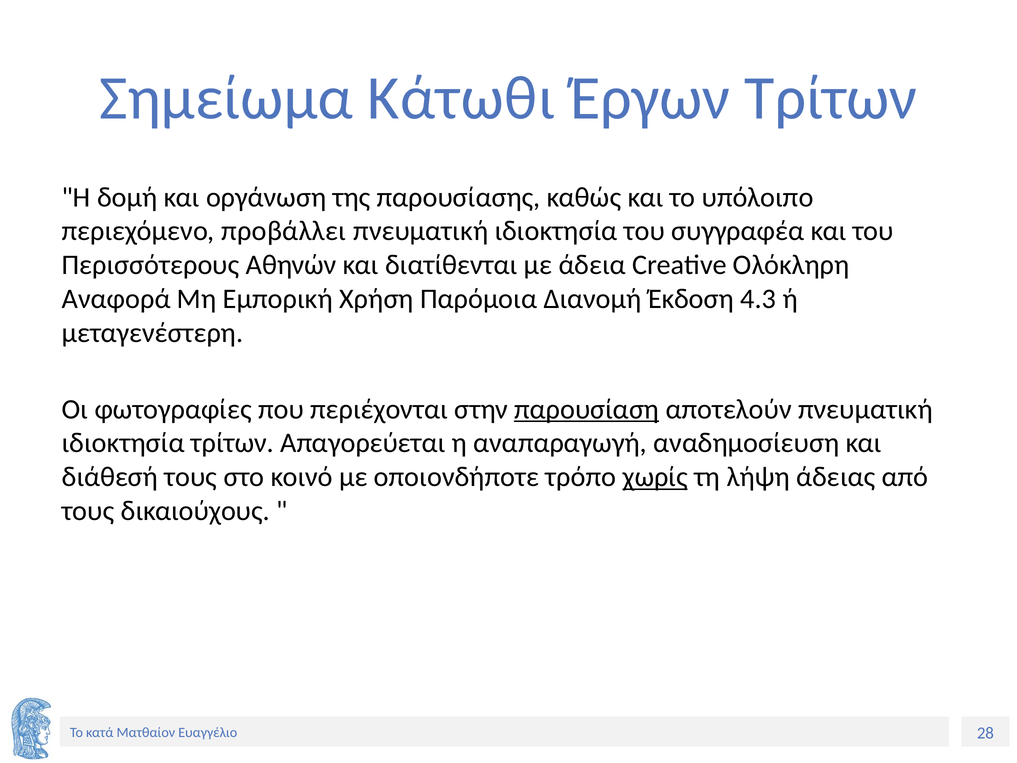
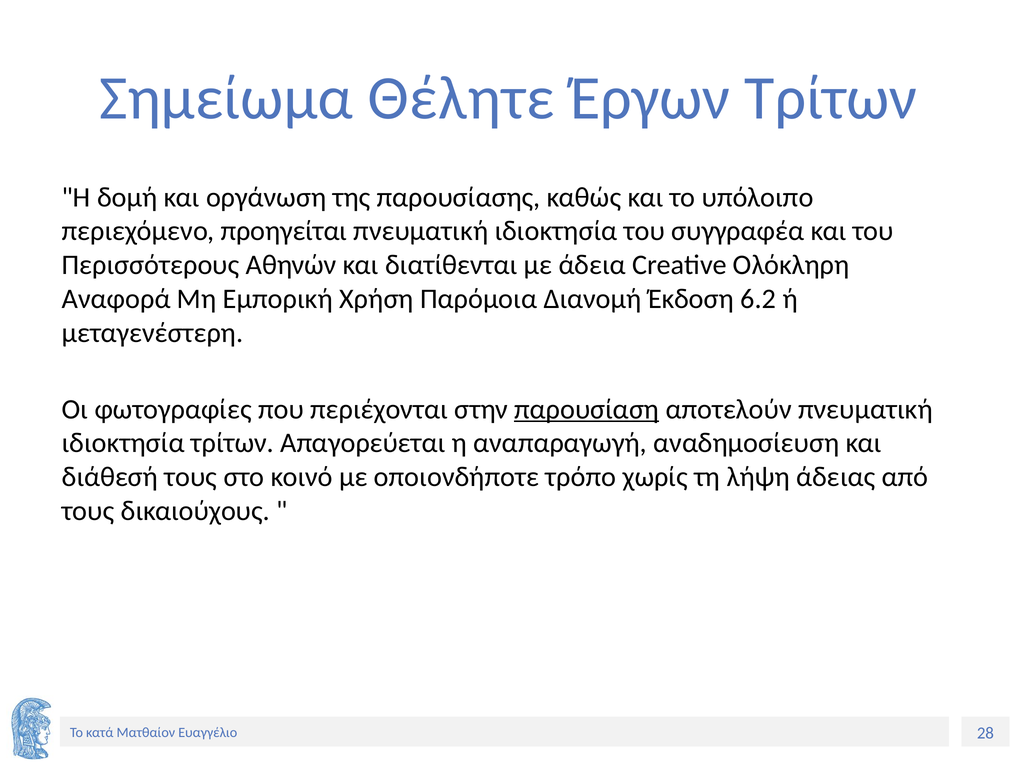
Κάτωθι: Κάτωθι -> Θέλητε (461, 98)
προβάλλει: προβάλλει -> προηγείται (284, 231)
4.3: 4.3 -> 6.2 (758, 299)
χωρίς underline: present -> none (655, 477)
